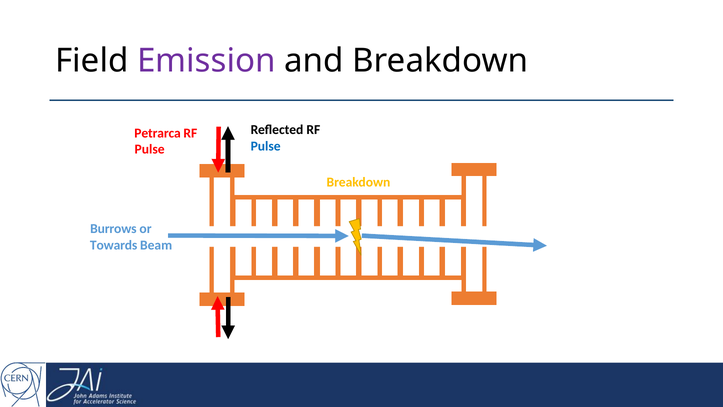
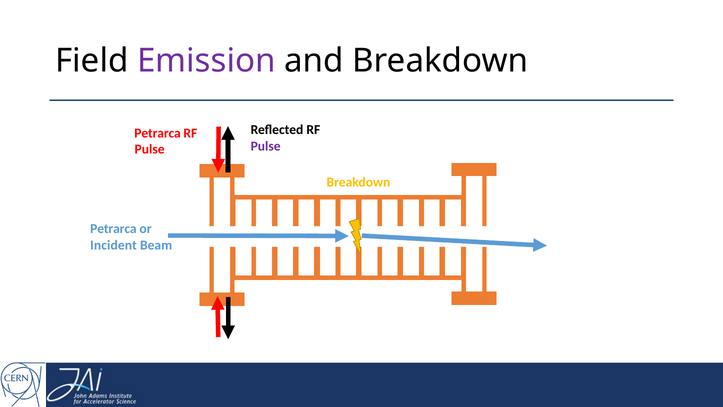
Pulse colour: blue -> purple (266, 146)
Burrows: Burrows -> Petrarca (113, 229)
Towards: Towards -> Incident (114, 245)
